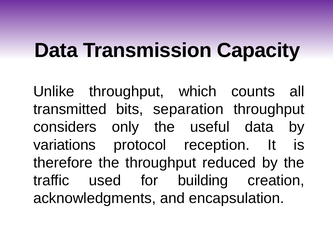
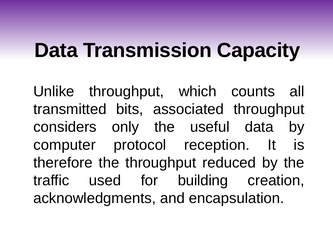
separation: separation -> associated (188, 109)
variations: variations -> computer (65, 145)
